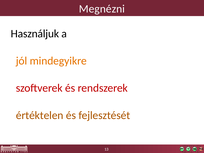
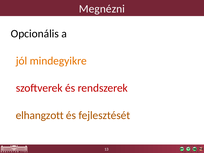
Használjuk: Használjuk -> Opcionális (35, 34)
értéktelen: értéktelen -> elhangzott (40, 115)
